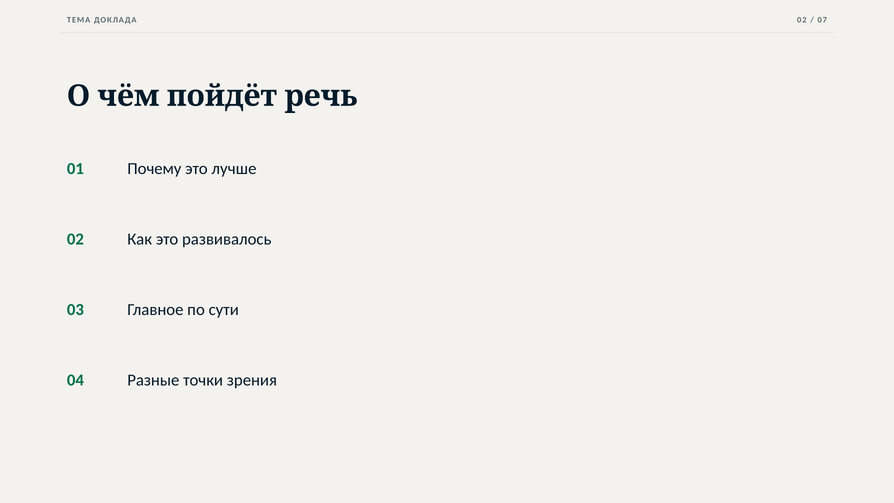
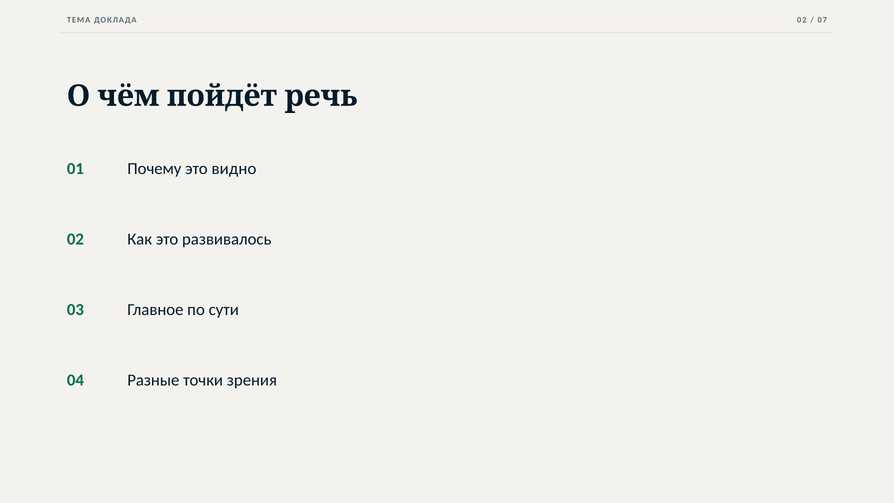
лучше: лучше -> видно (234, 169)
